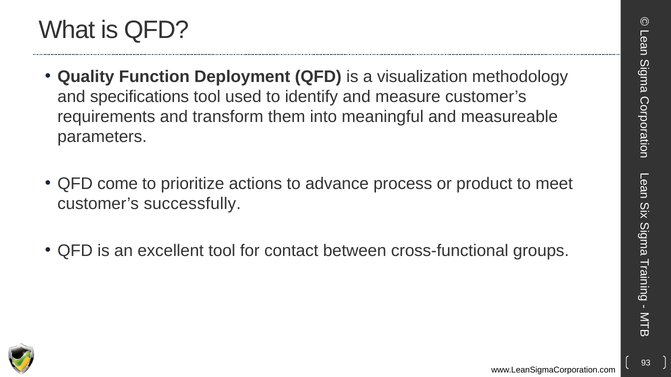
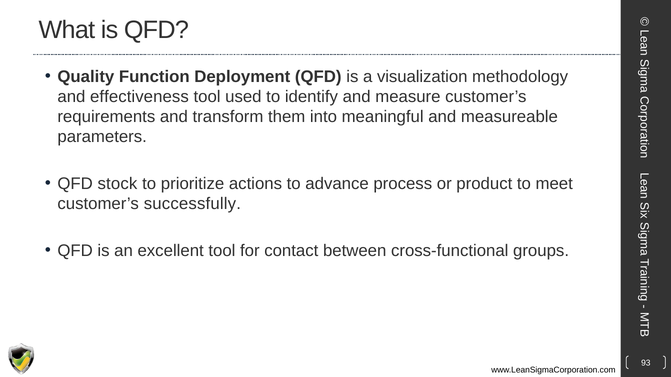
specifications: specifications -> effectiveness (139, 97)
come: come -> stock (117, 184)
